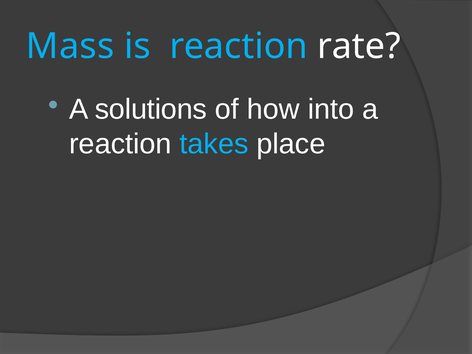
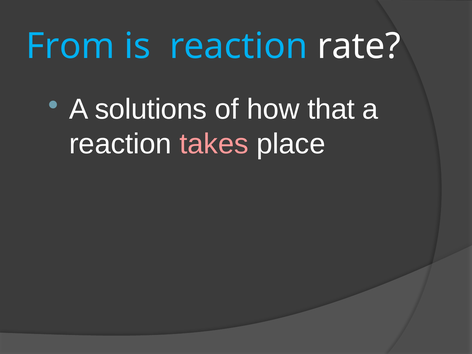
Mass: Mass -> From (70, 46)
into: into -> that (331, 109)
takes colour: light blue -> pink (214, 144)
